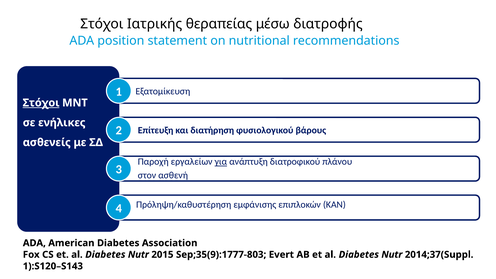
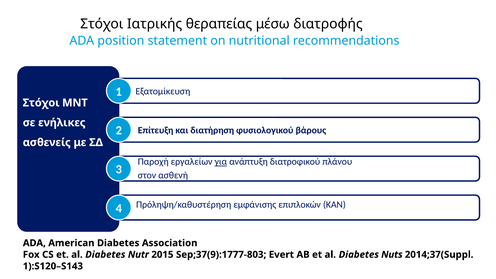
Στόχοι underline: present -> none (41, 103)
Sep;35(9):1777-803: Sep;35(9):1777-803 -> Sep;37(9):1777-803 (221, 255)
Nutr: Nutr -> Nuts (392, 255)
